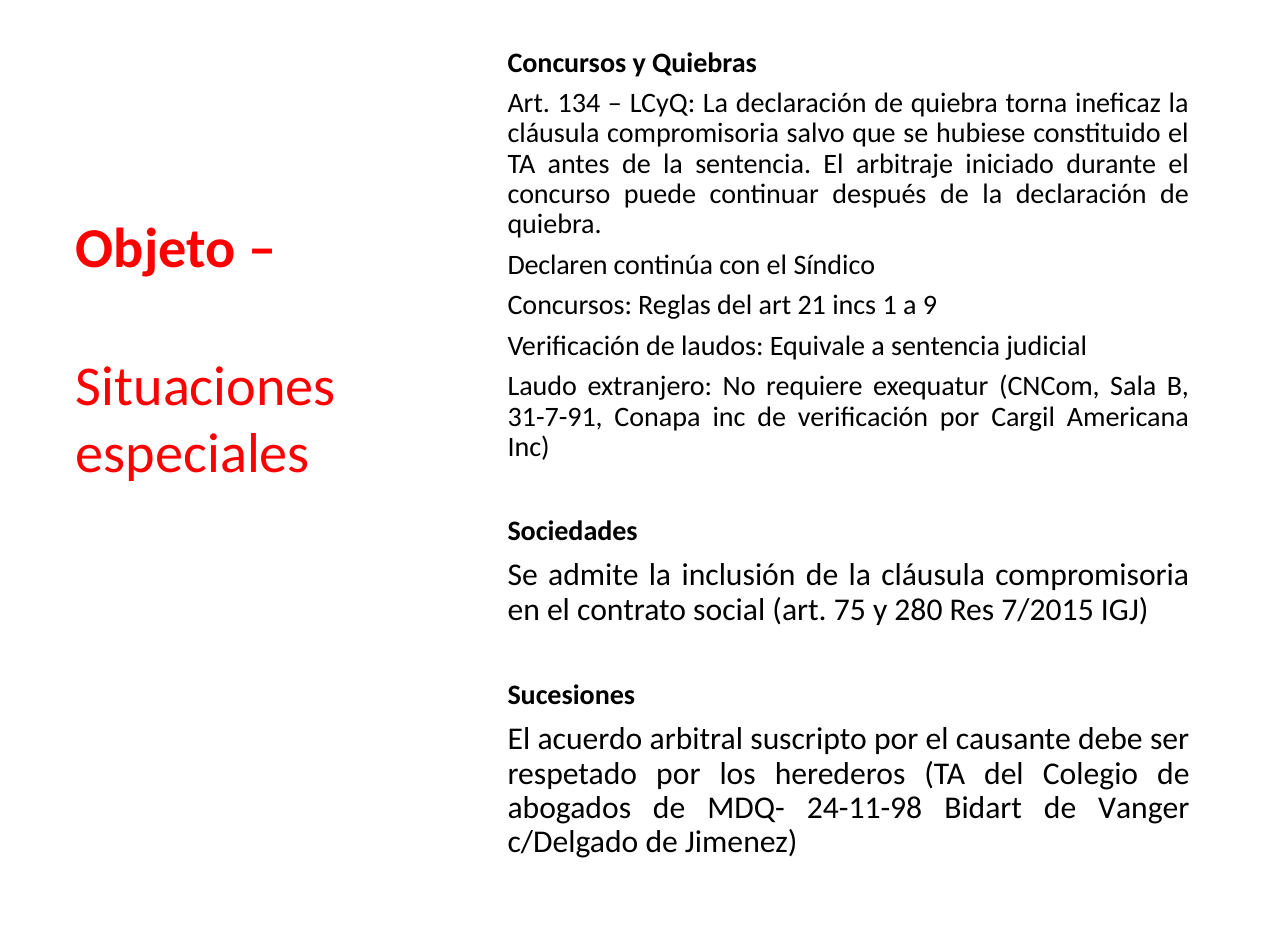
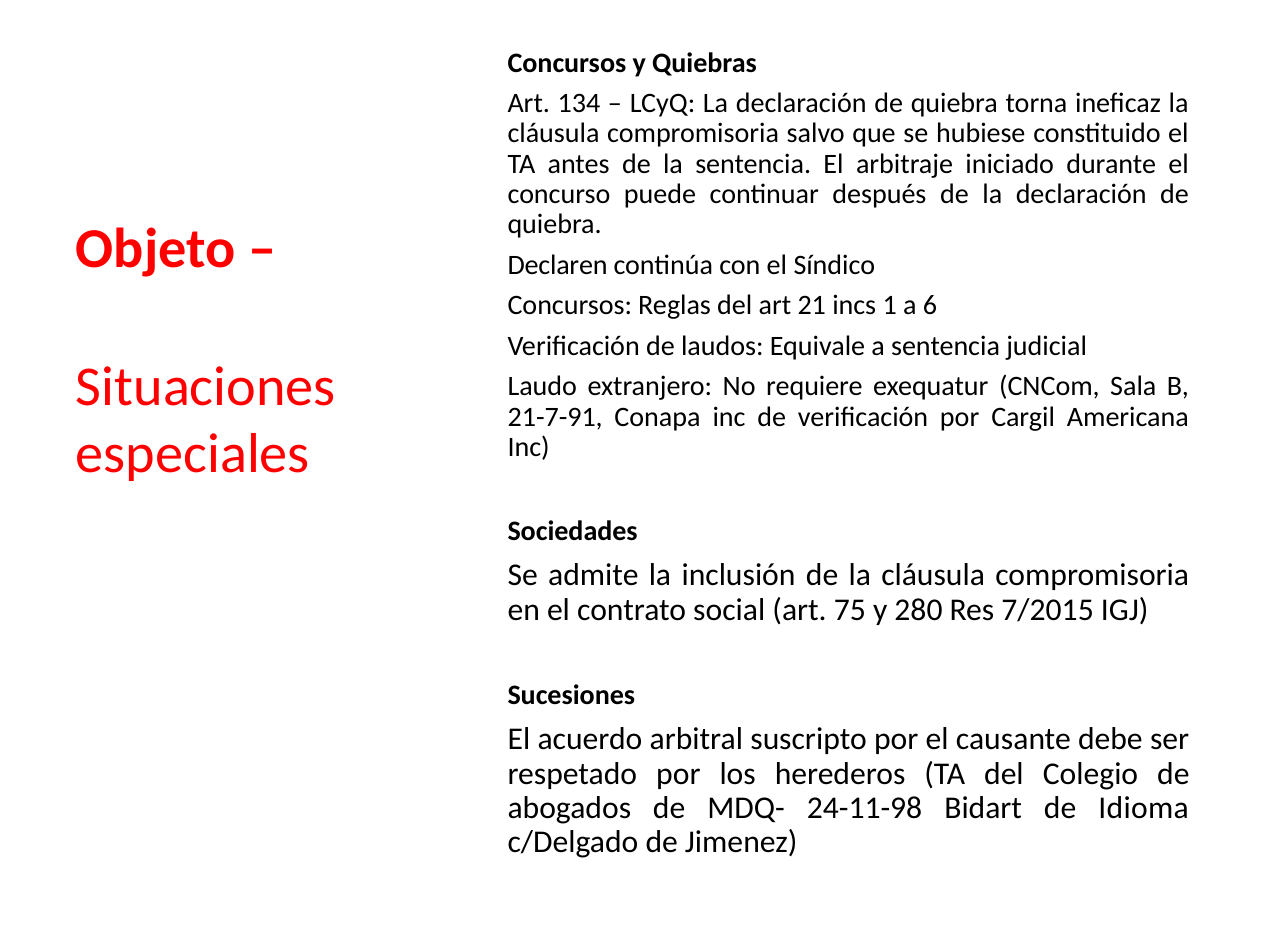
9: 9 -> 6 (930, 306)
31-7-91: 31-7-91 -> 21-7-91 (555, 417)
Vanger: Vanger -> Idioma (1144, 808)
